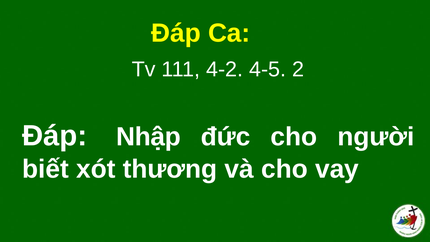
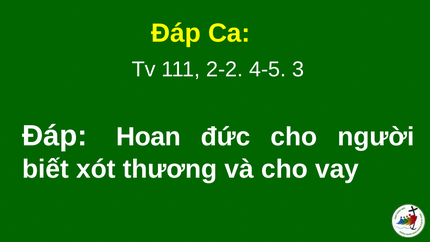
4-2: 4-2 -> 2-2 (225, 69)
2: 2 -> 3 (298, 69)
Nhập: Nhập -> Hoan (149, 137)
